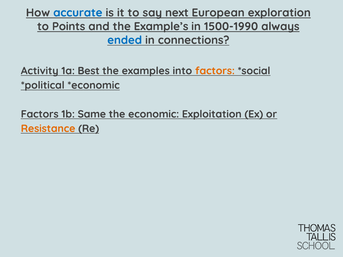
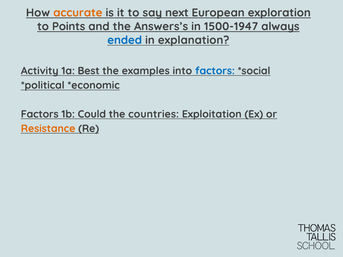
accurate colour: blue -> orange (78, 13)
Example’s: Example’s -> Answers’s (161, 26)
1500-1990: 1500-1990 -> 1500-1947 (231, 26)
connections: connections -> explanation (194, 40)
factors colour: orange -> blue (215, 71)
Same: Same -> Could (92, 114)
economic: economic -> countries (154, 114)
